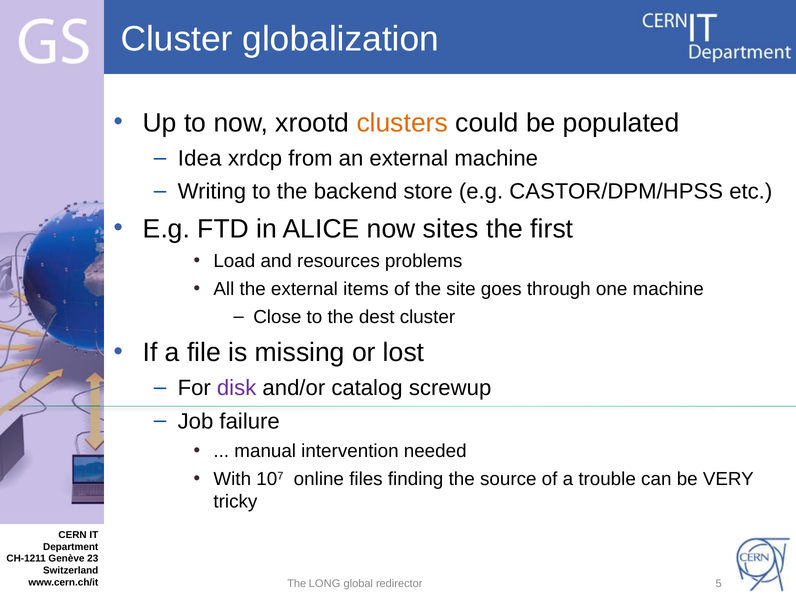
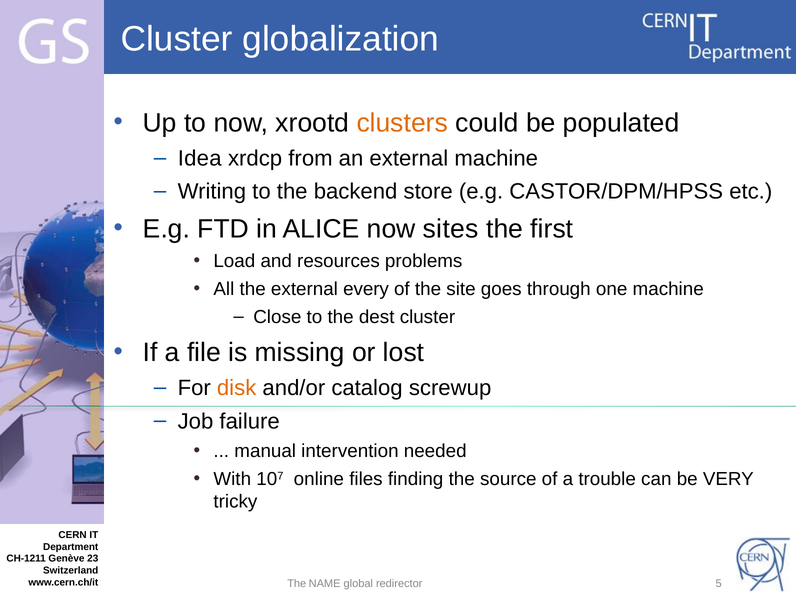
items: items -> every (366, 289)
disk colour: purple -> orange (237, 388)
LONG: LONG -> NAME (325, 584)
